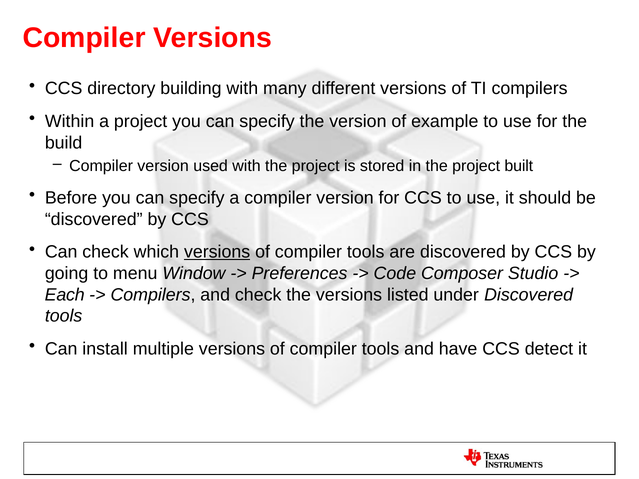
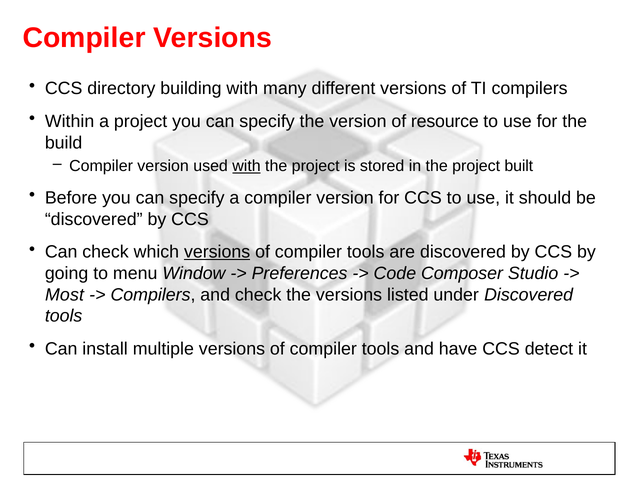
example: example -> resource (445, 122)
with underline: none -> present (246, 166)
Each: Each -> Most (65, 295)
